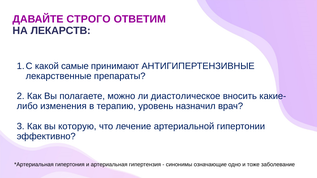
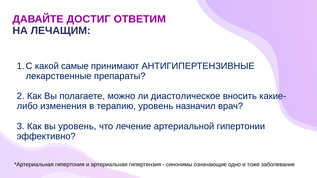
СТРОГО: СТРОГО -> ДОСТИГ (89, 19)
ЛЕКАРСТВ: ЛЕКАРСТВ -> ЛЕЧАЩИМ (61, 31)
вы которую: которую -> уровень (77, 126)
